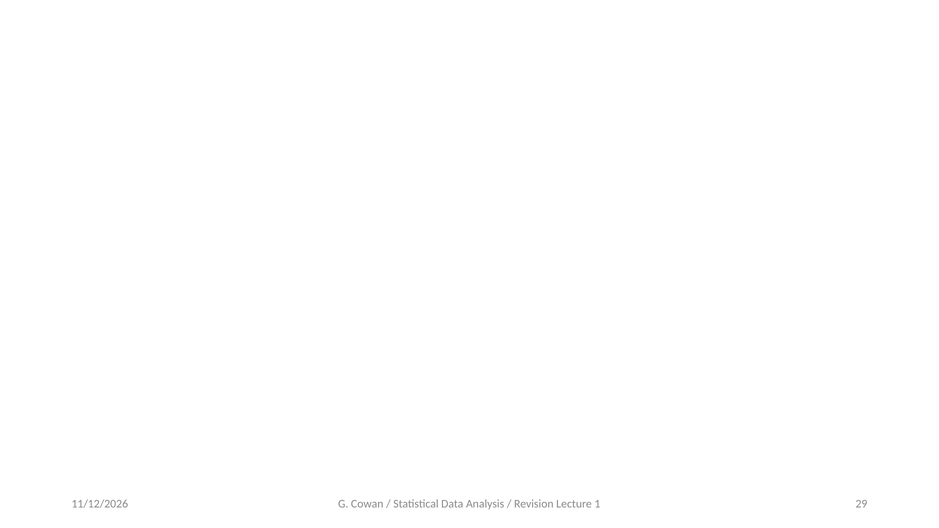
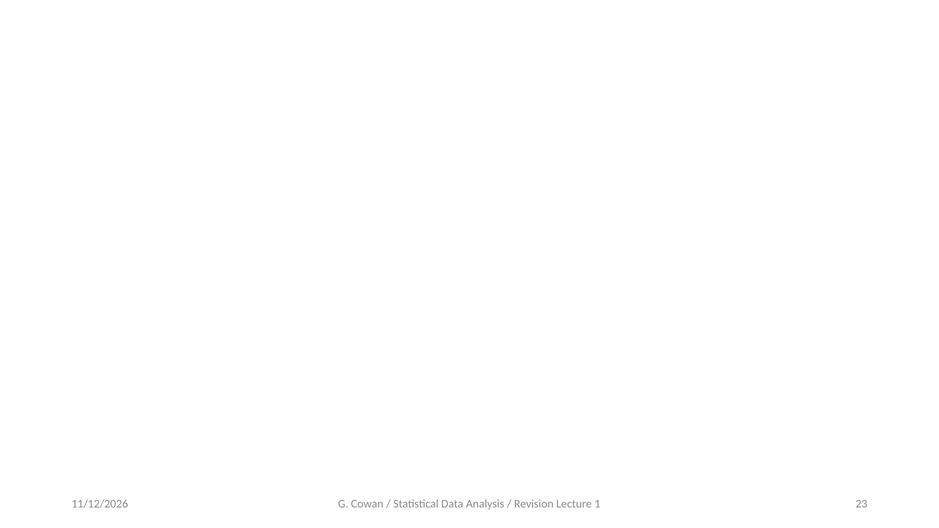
29: 29 -> 23 (861, 504)
